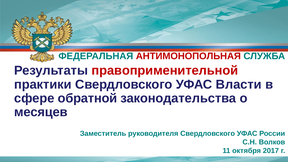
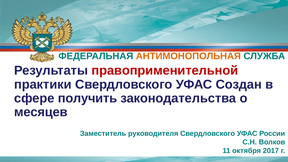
АНТИМОНОПОЛЬНАЯ colour: red -> orange (188, 56)
Власти: Власти -> Создан (239, 84)
обратной: обратной -> получить (87, 98)
